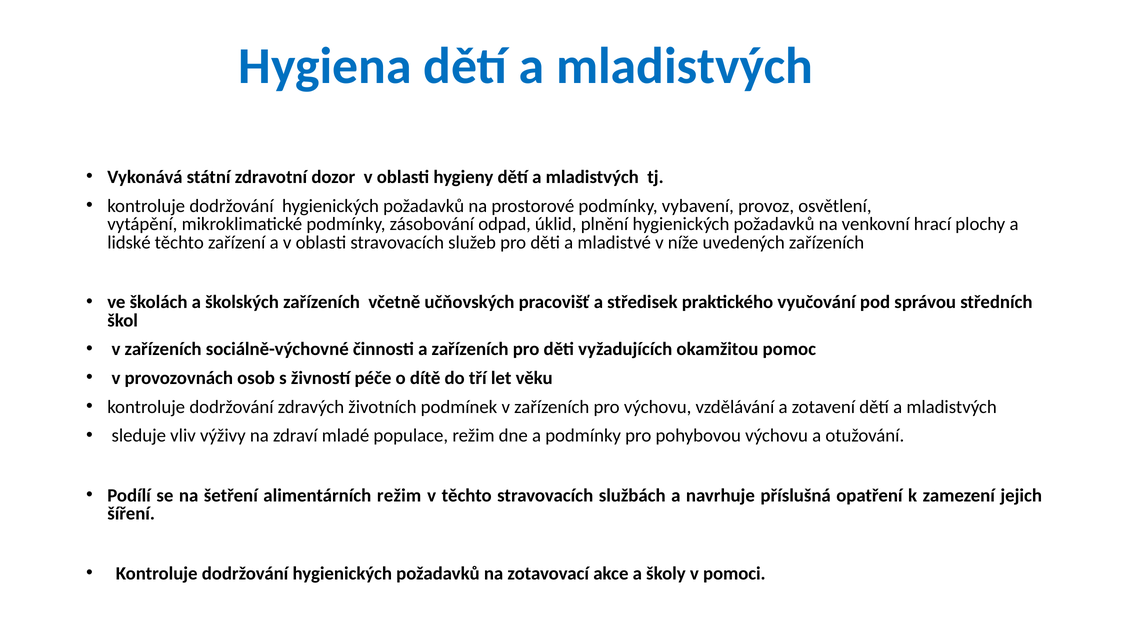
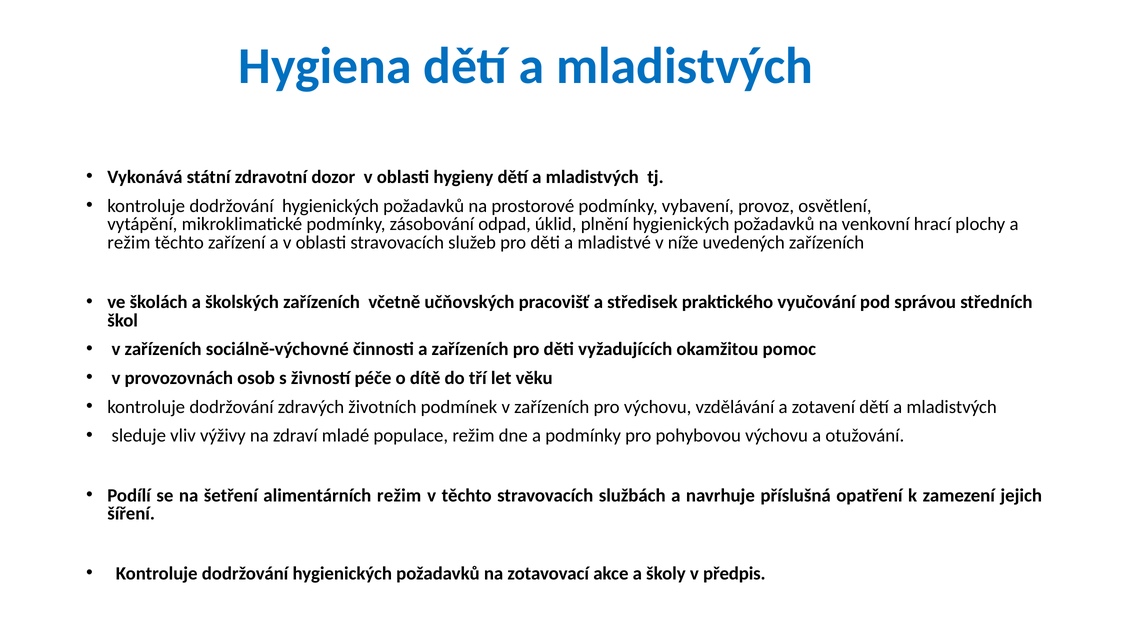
lidské: lidské -> režim (129, 243)
pomoci: pomoci -> předpis (734, 574)
